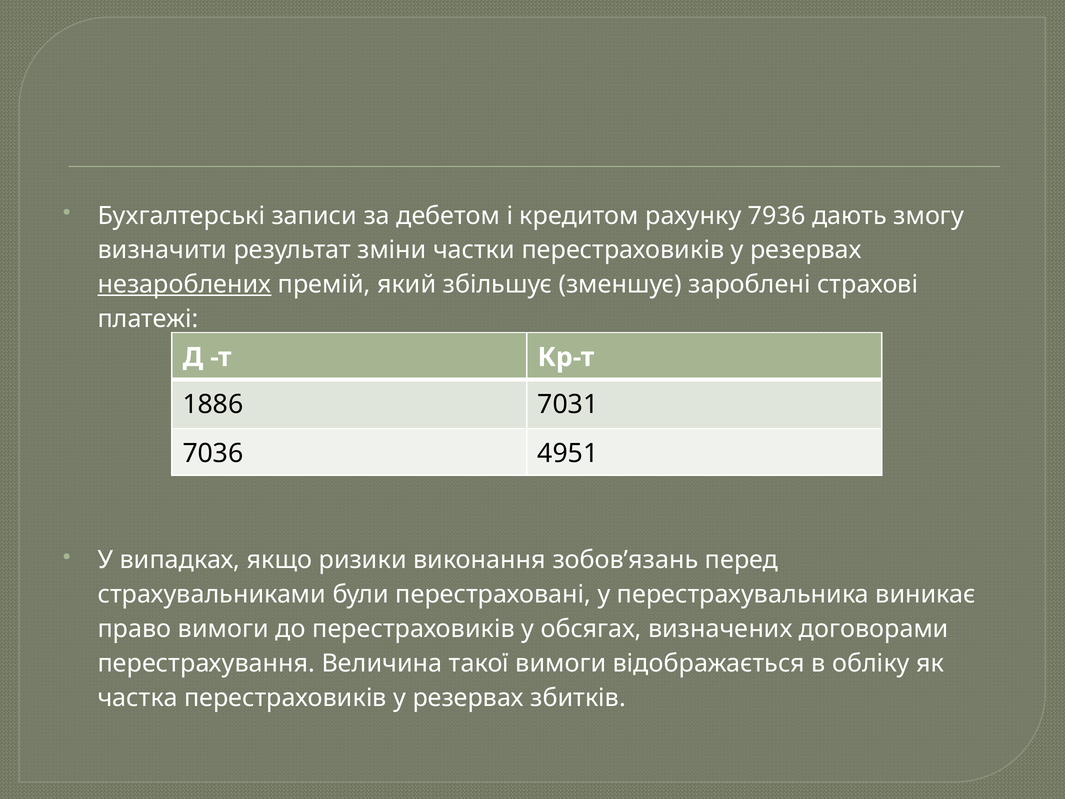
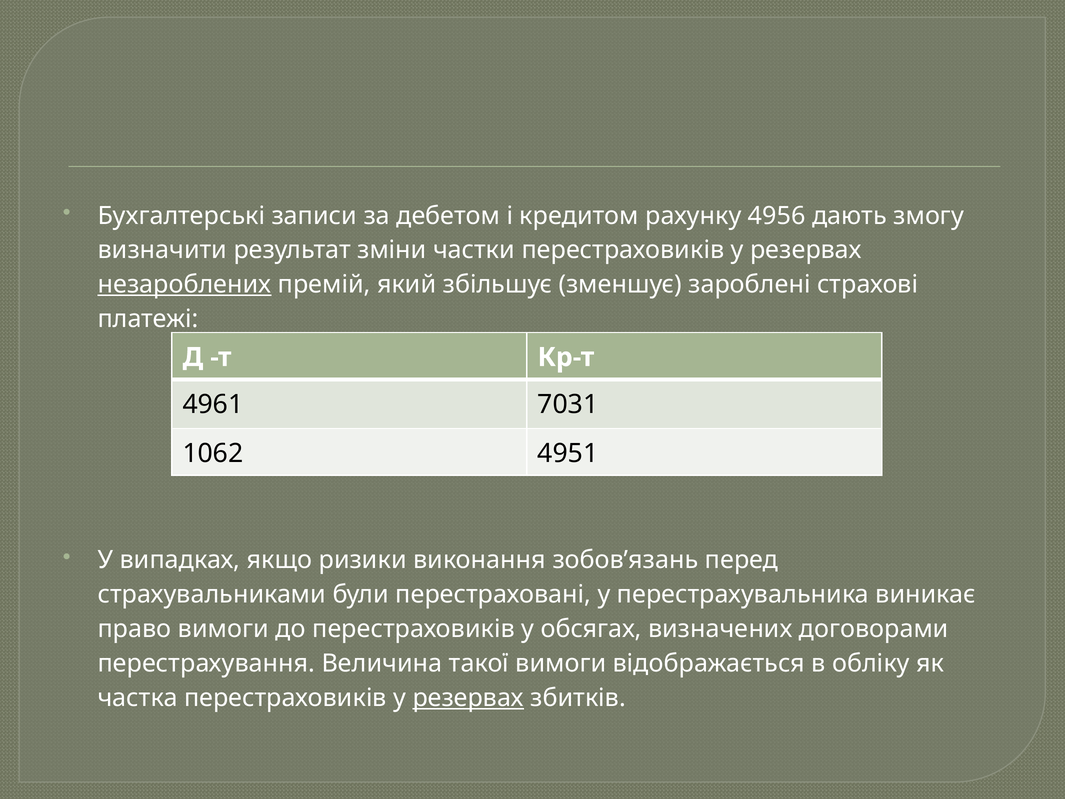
7936: 7936 -> 4956 (777, 216)
1886: 1886 -> 4961 (213, 404)
7036: 7036 -> 1062 (213, 453)
резервах underline: none -> present (468, 698)
